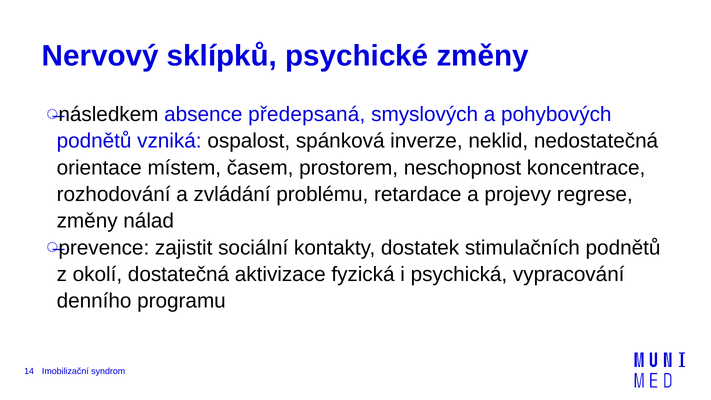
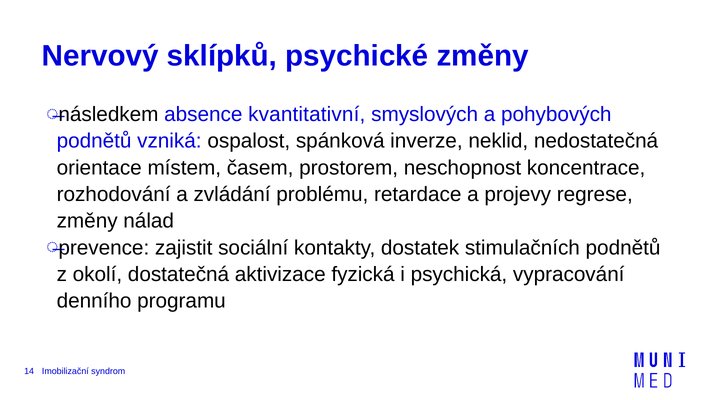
předepsaná: předepsaná -> kvantitativní (307, 114)
